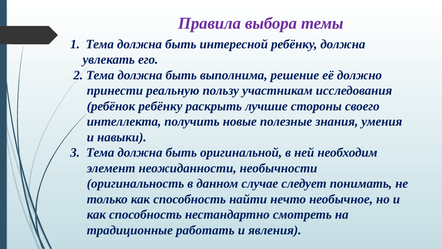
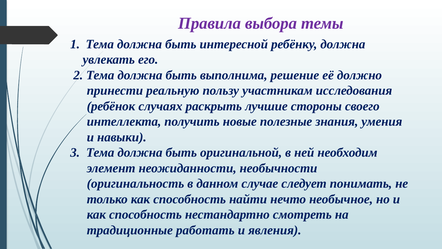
ребёнок ребёнку: ребёнку -> случаях (160, 106)
